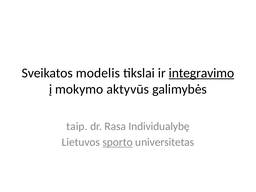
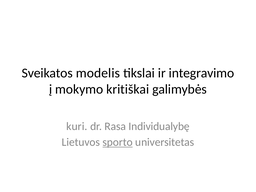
integravimo underline: present -> none (202, 73)
aktyvūs: aktyvūs -> kritiškai (128, 89)
taip: taip -> kuri (77, 126)
